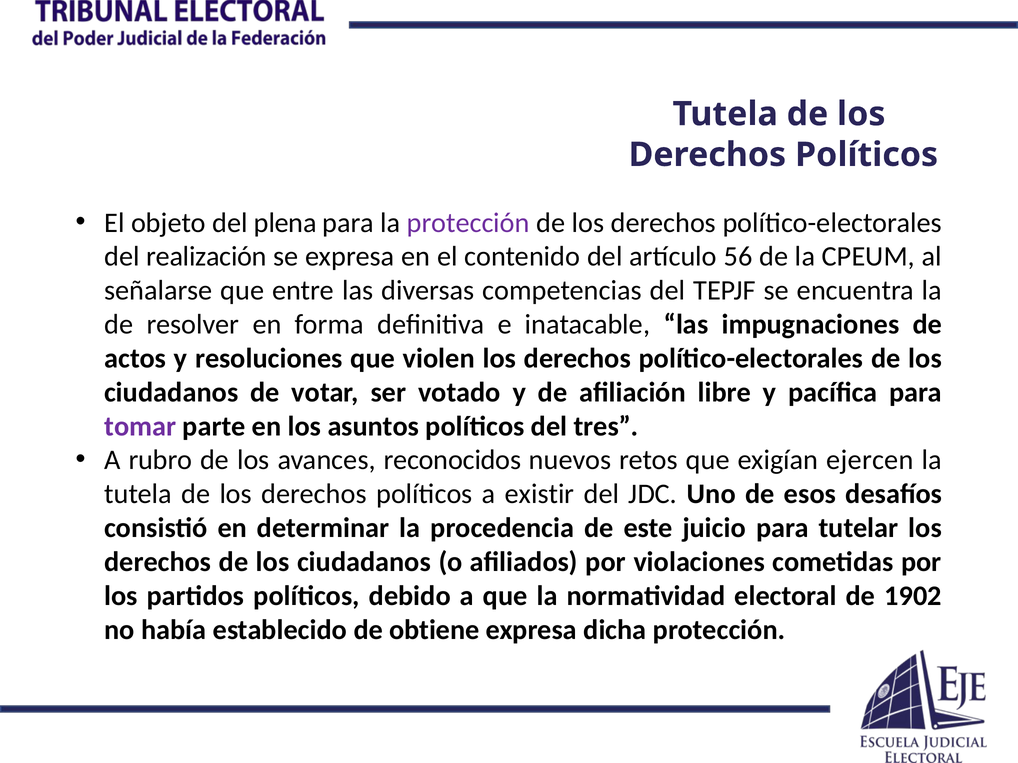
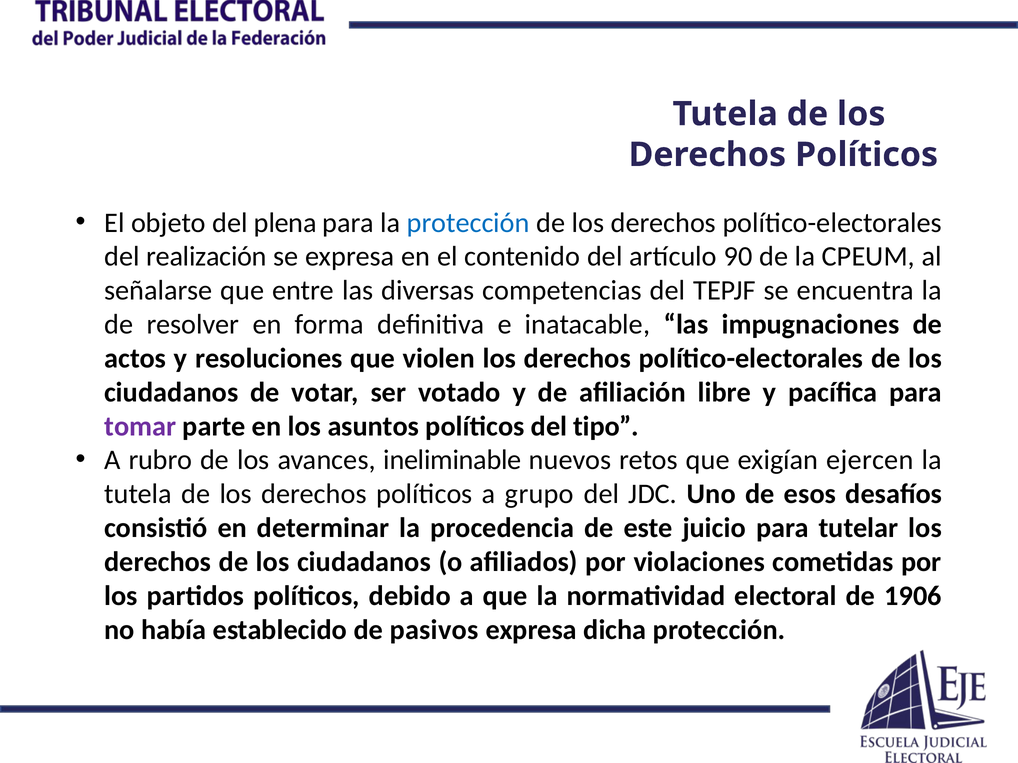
protección colour: purple -> blue (468, 223)
56: 56 -> 90 (738, 257)
tres: tres -> tipo (606, 427)
reconocidos: reconocidos -> ineliminable (452, 460)
existir: existir -> grupo (539, 494)
1902: 1902 -> 1906 (913, 596)
obtiene: obtiene -> pasivos (434, 630)
